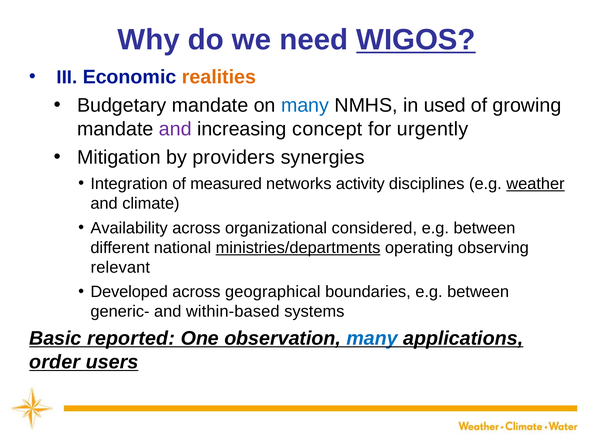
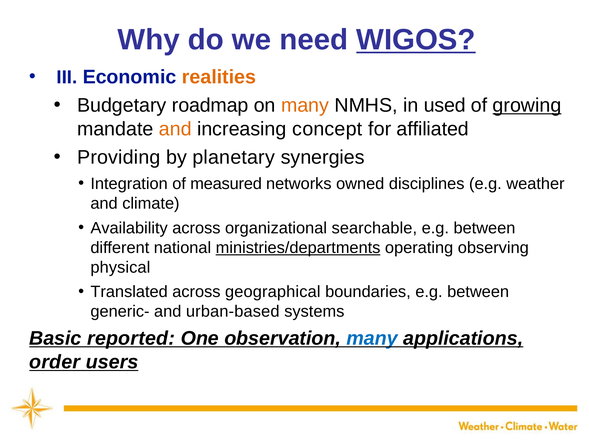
Budgetary mandate: mandate -> roadmap (210, 105)
many colour: blue -> orange (305, 105)
growing underline: none -> present (527, 105)
and colour: purple -> orange (175, 129)
urgently: urgently -> affiliated (433, 129)
Mitigation: Mitigation -> Providing (119, 157)
providers: providers -> planetary (234, 157)
activity: activity -> owned (360, 184)
weather underline: present -> none (535, 184)
considered: considered -> searchable (374, 228)
relevant: relevant -> physical (120, 267)
Developed: Developed -> Translated (129, 292)
within-based: within-based -> urban-based (233, 311)
